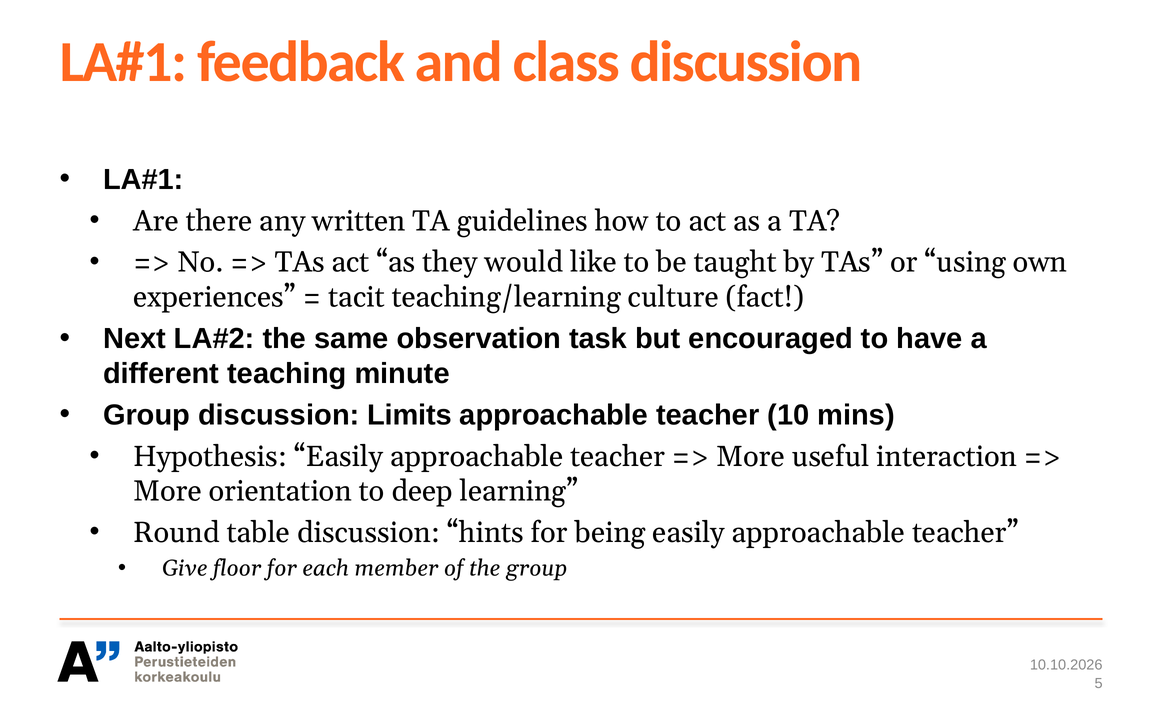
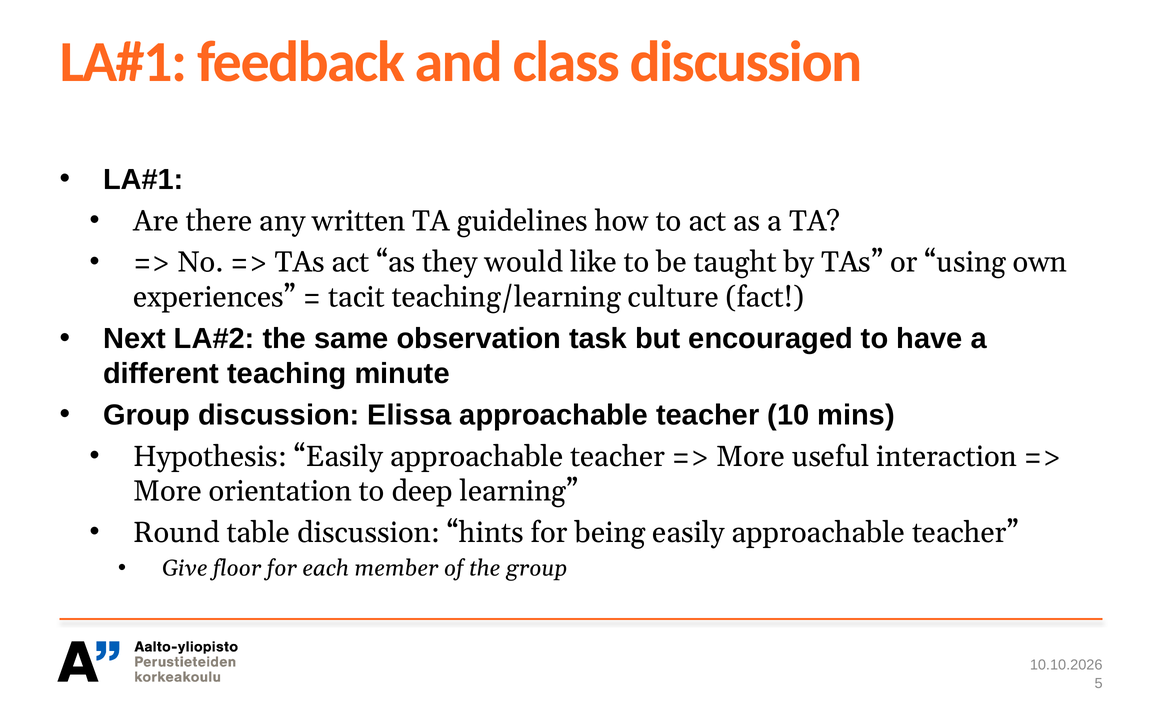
Limits: Limits -> Elissa (409, 415)
